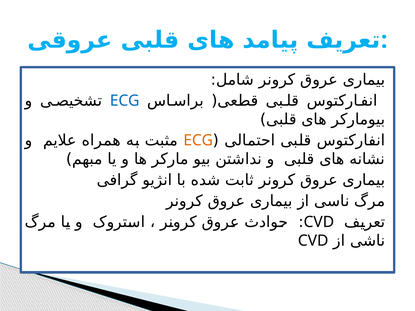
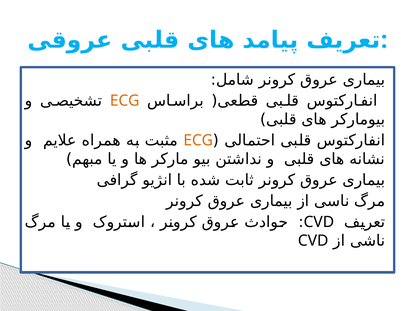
ECG colour: blue -> orange (125, 101)
